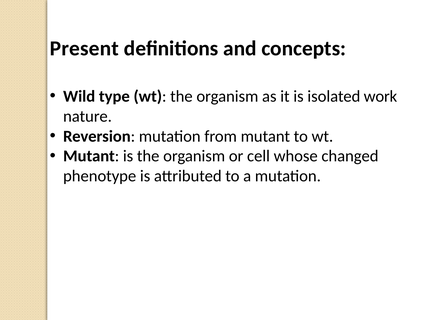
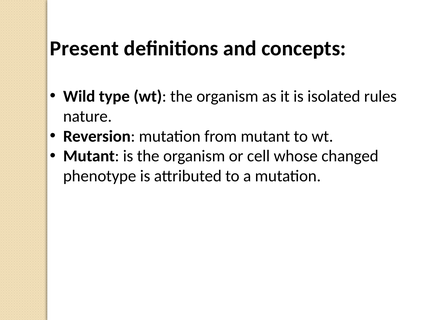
work: work -> rules (380, 96)
